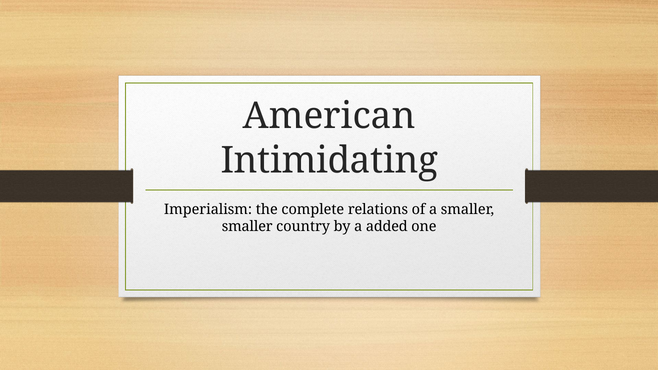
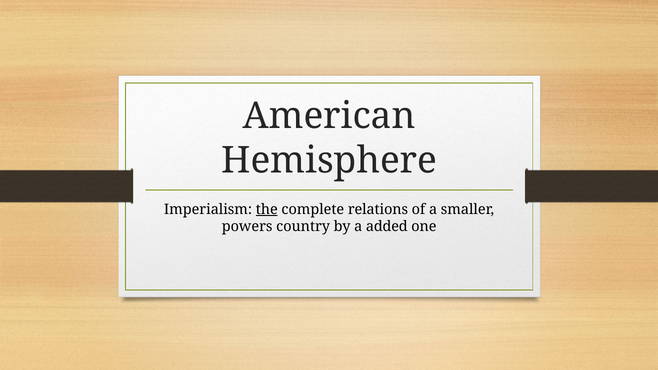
Intimidating: Intimidating -> Hemisphere (329, 161)
the underline: none -> present (267, 210)
smaller: smaller -> powers (247, 227)
